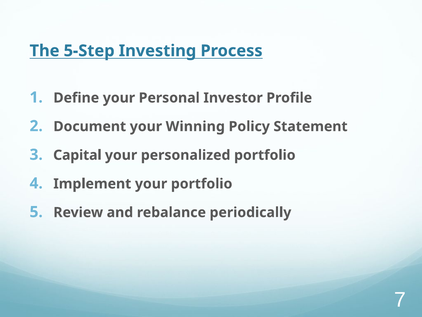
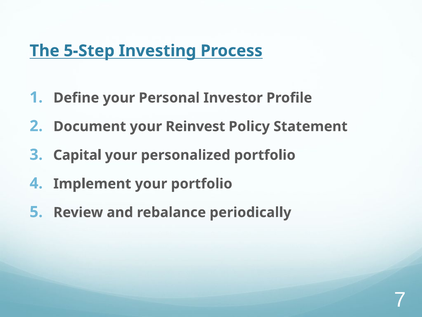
Winning: Winning -> Reinvest (195, 126)
